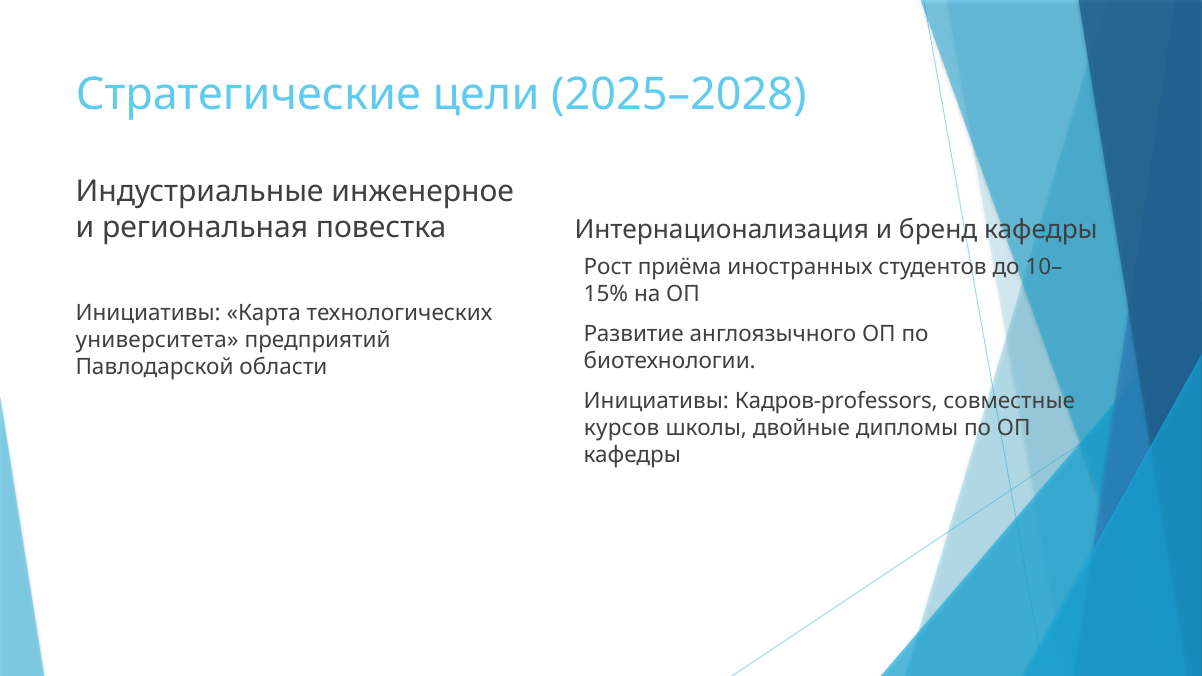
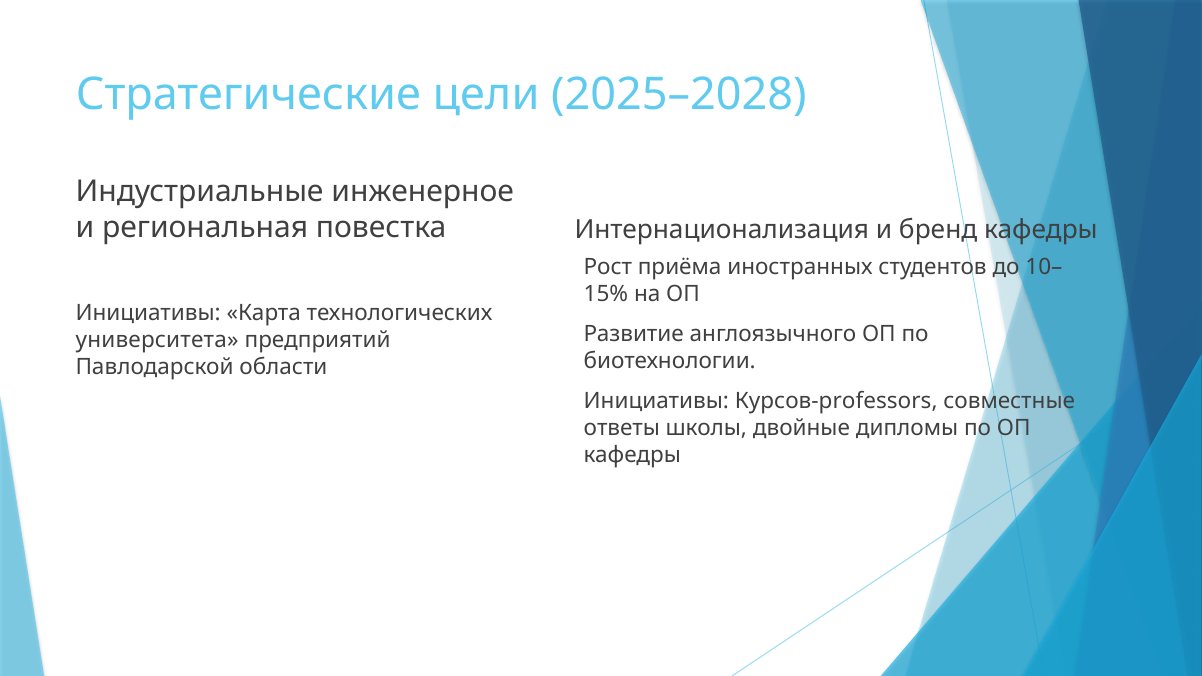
Кадров‑professors: Кадров‑professors -> Курсов‑professors (836, 401)
курсов: курсов -> ответы (622, 428)
